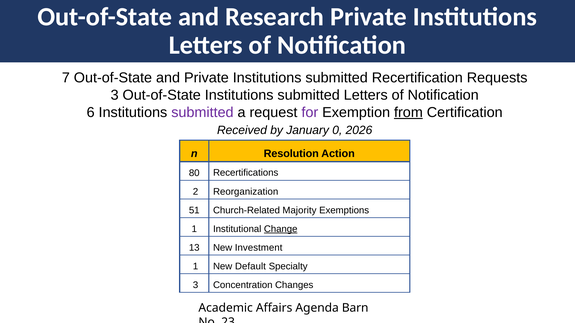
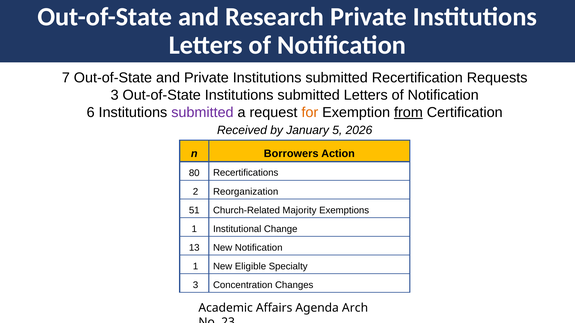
for colour: purple -> orange (310, 112)
0: 0 -> 5 (337, 130)
Resolution: Resolution -> Borrowers (291, 154)
Change underline: present -> none (281, 229)
New Investment: Investment -> Notification (259, 248)
Default: Default -> Eligible (250, 267)
Barn: Barn -> Arch (355, 308)
